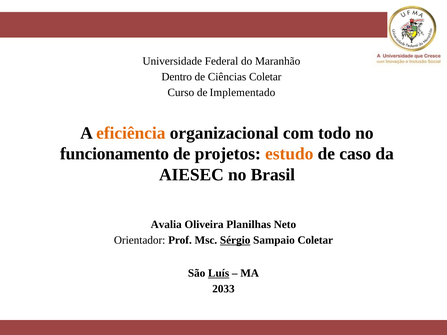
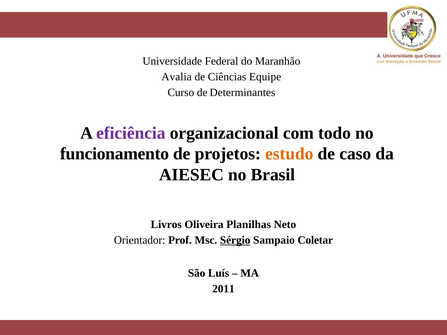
Dentro: Dentro -> Avalia (177, 77)
Ciências Coletar: Coletar -> Equipe (265, 77)
Implementado: Implementado -> Determinantes (243, 92)
eficiência colour: orange -> purple (131, 133)
Avalia: Avalia -> Livros (166, 225)
Luís underline: present -> none (219, 273)
2033: 2033 -> 2011 (223, 289)
